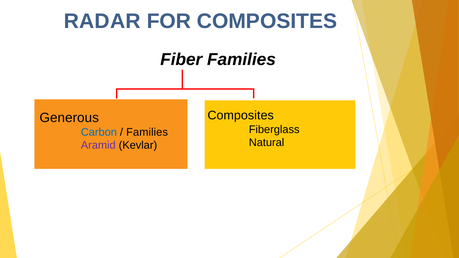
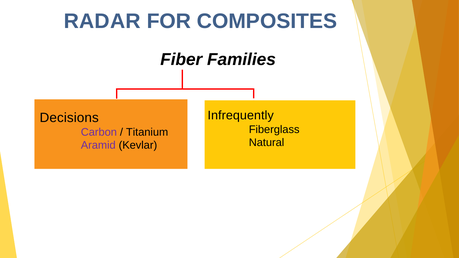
Composites: Composites -> Infrequently (241, 116)
Generous: Generous -> Decisions (69, 118)
Carbon colour: blue -> purple (99, 132)
Families: Families -> Titanium (147, 132)
